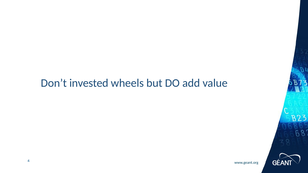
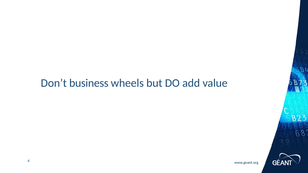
invested: invested -> business (89, 83)
